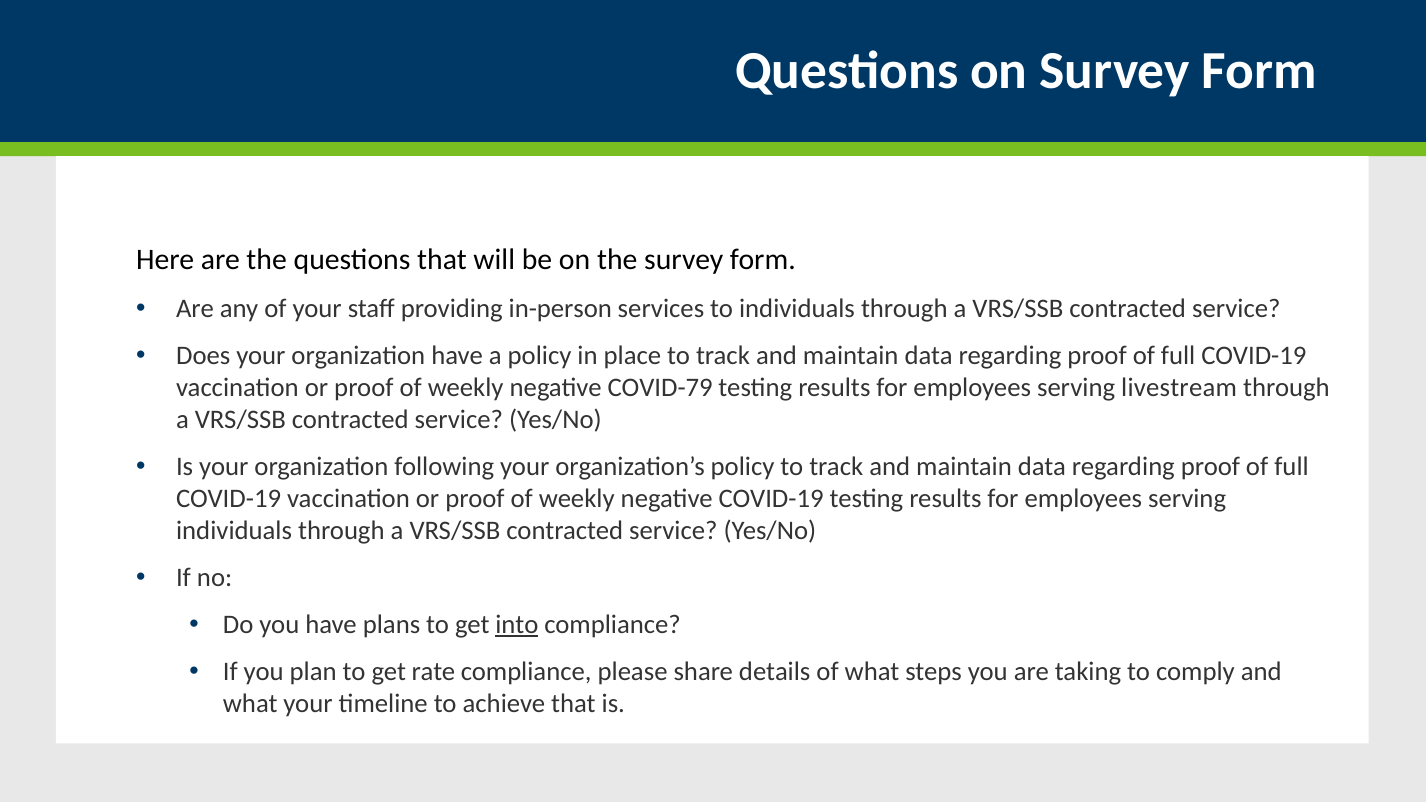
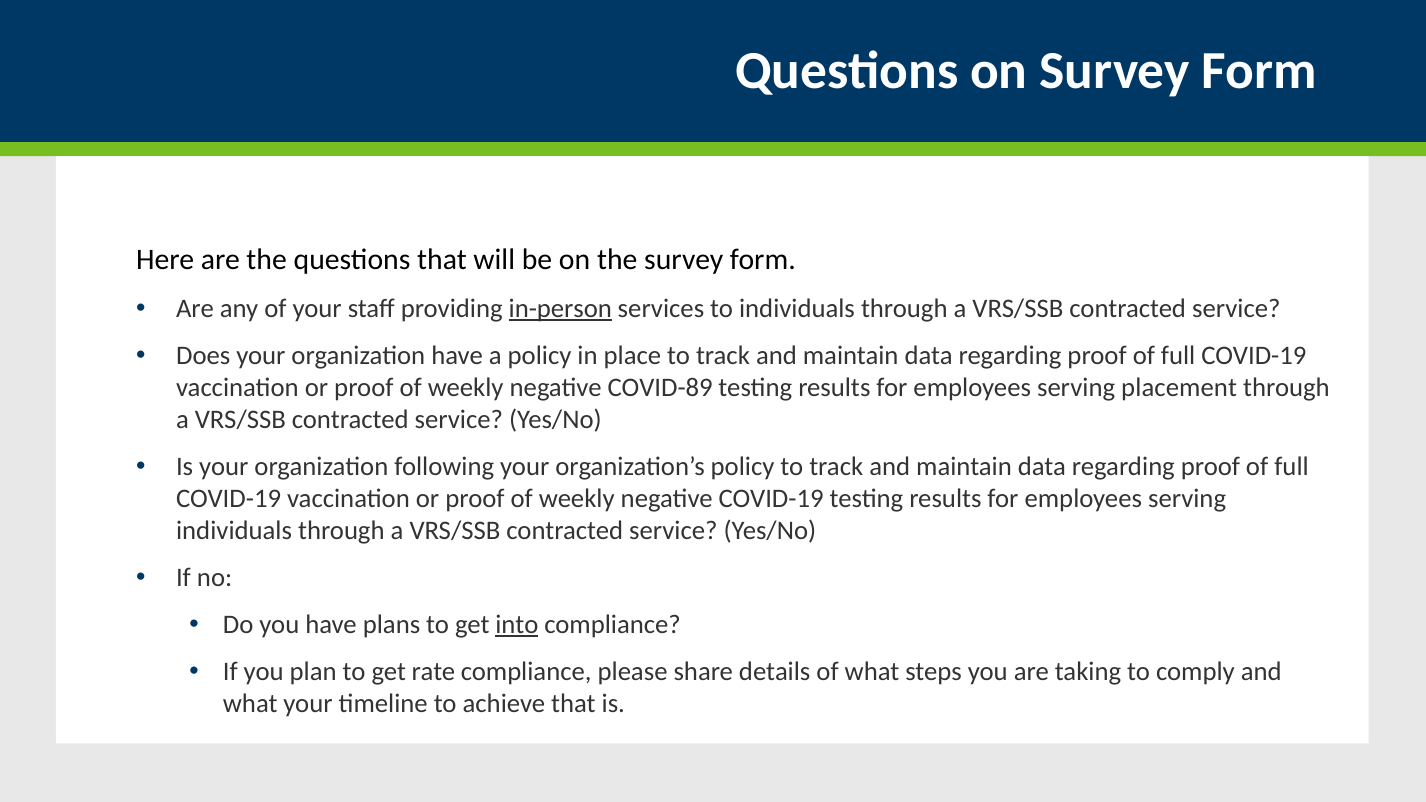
in-person underline: none -> present (560, 309)
COVID-79: COVID-79 -> COVID-89 (660, 388)
livestream: livestream -> placement (1179, 388)
